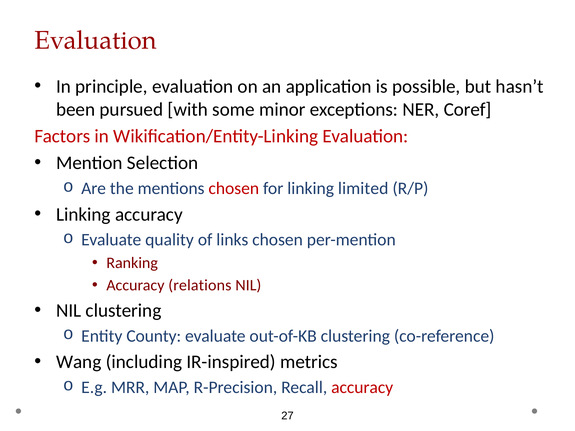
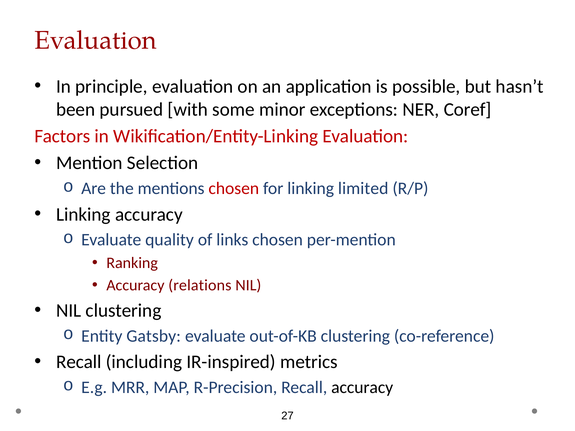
County: County -> Gatsby (154, 336)
Wang: Wang -> Recall (79, 362)
accuracy colour: red -> black (362, 387)
